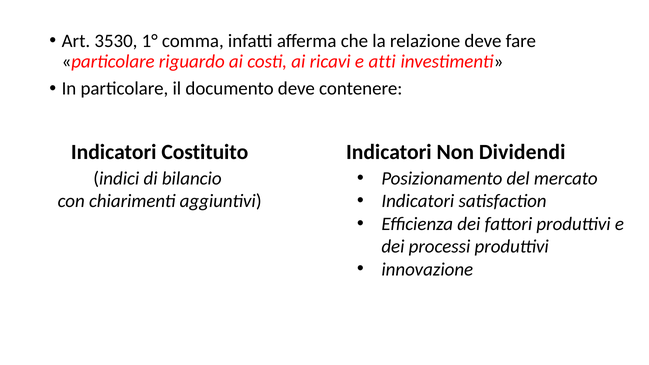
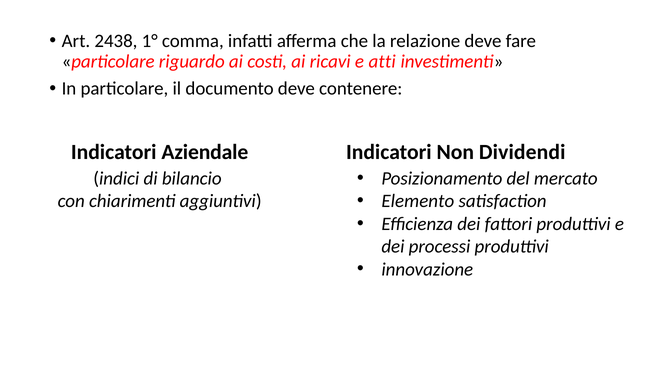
3530: 3530 -> 2438 (116, 41)
Costituito: Costituito -> Aziendale (205, 152)
Indicatori: Indicatori -> Elemento (418, 201)
